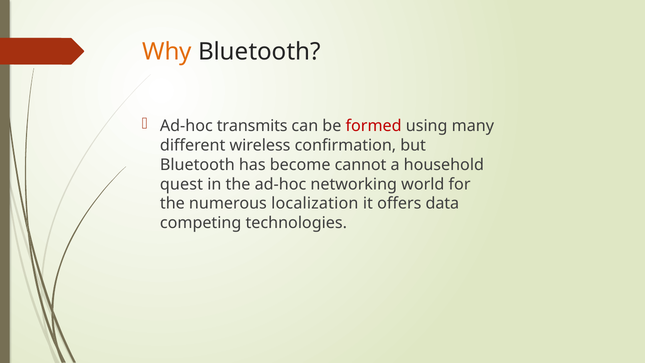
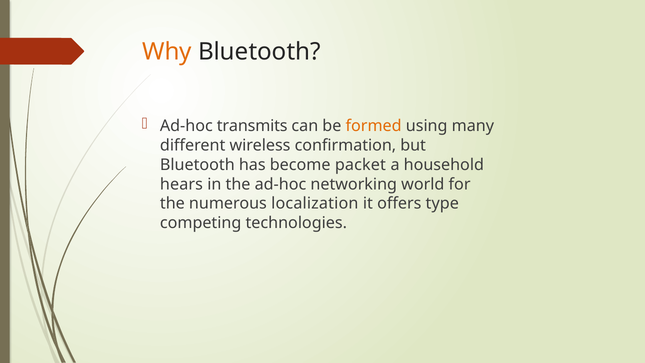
formed colour: red -> orange (374, 126)
cannot: cannot -> packet (360, 165)
quest: quest -> hears (181, 184)
data: data -> type (442, 204)
